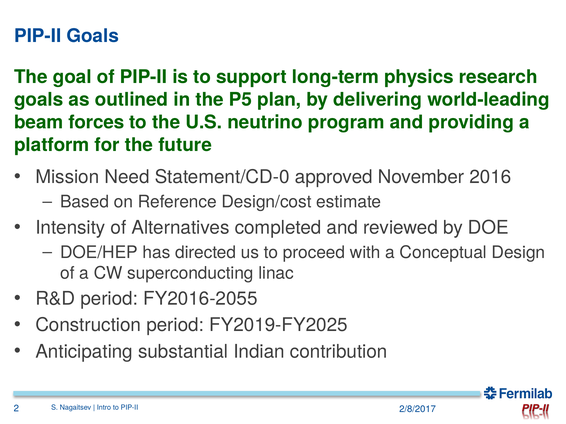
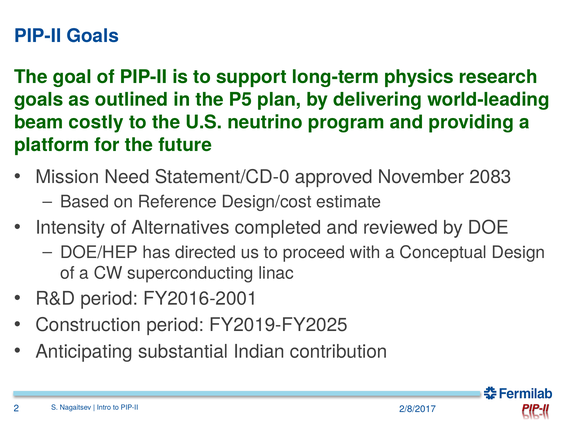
forces: forces -> costly (96, 122)
2016: 2016 -> 2083 (490, 177)
FY2016-2055: FY2016-2055 -> FY2016-2001 (200, 299)
